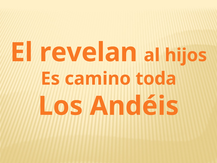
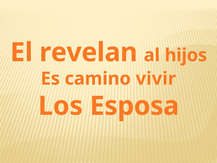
toda: toda -> vivir (156, 79)
Andéis: Andéis -> Esposa (134, 106)
